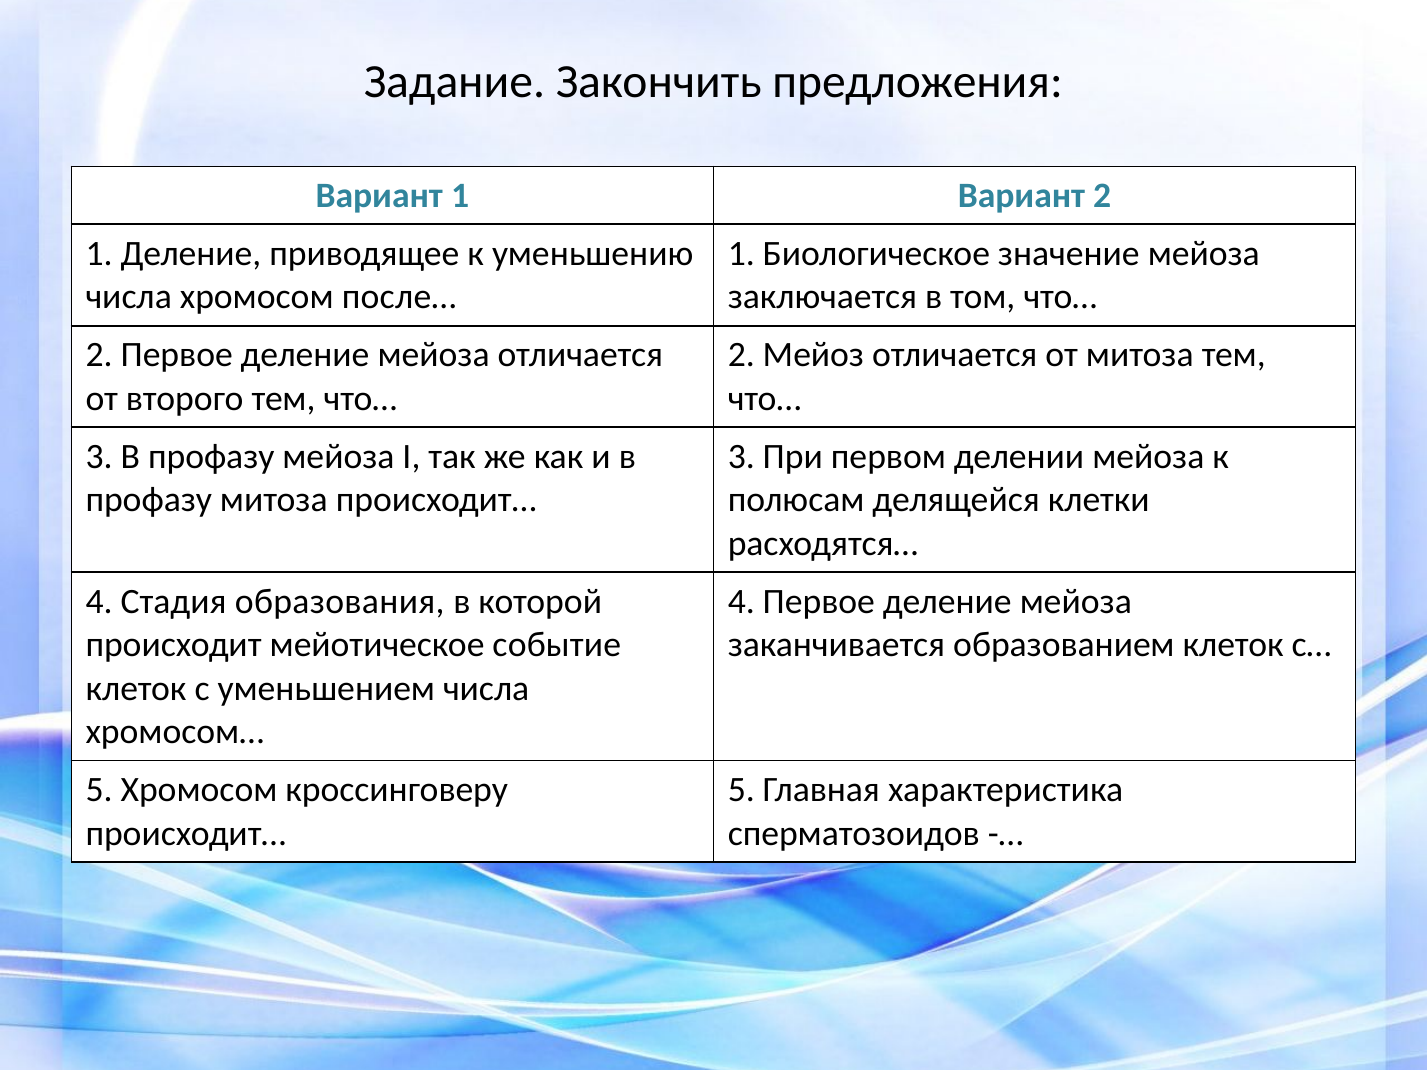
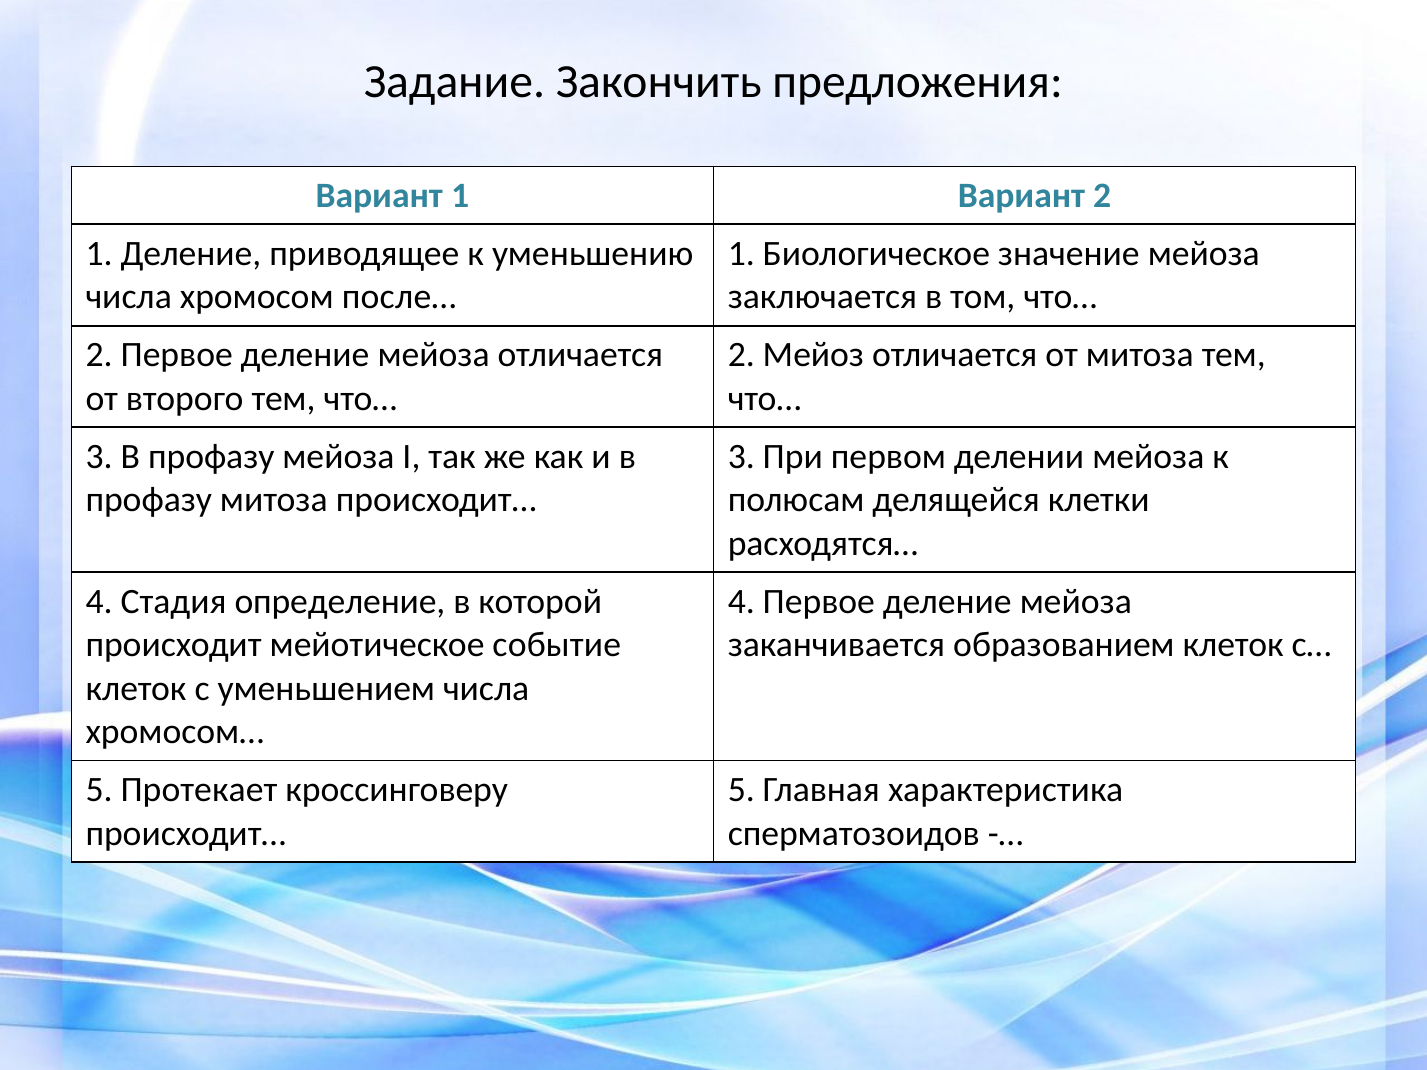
образования: образования -> определение (340, 601)
5 Хромосом: Хромосом -> Протекает (199, 790)
